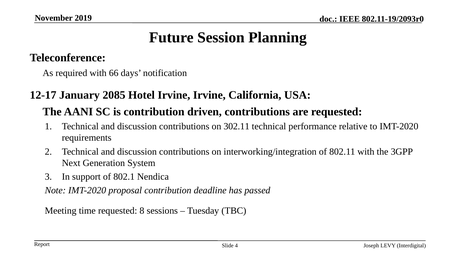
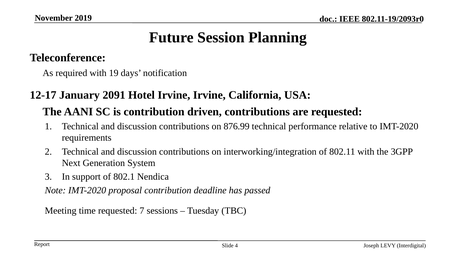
66: 66 -> 19 (114, 73)
2085: 2085 -> 2091 (114, 95)
302.11: 302.11 -> 876.99 (237, 127)
8: 8 -> 7 (142, 211)
